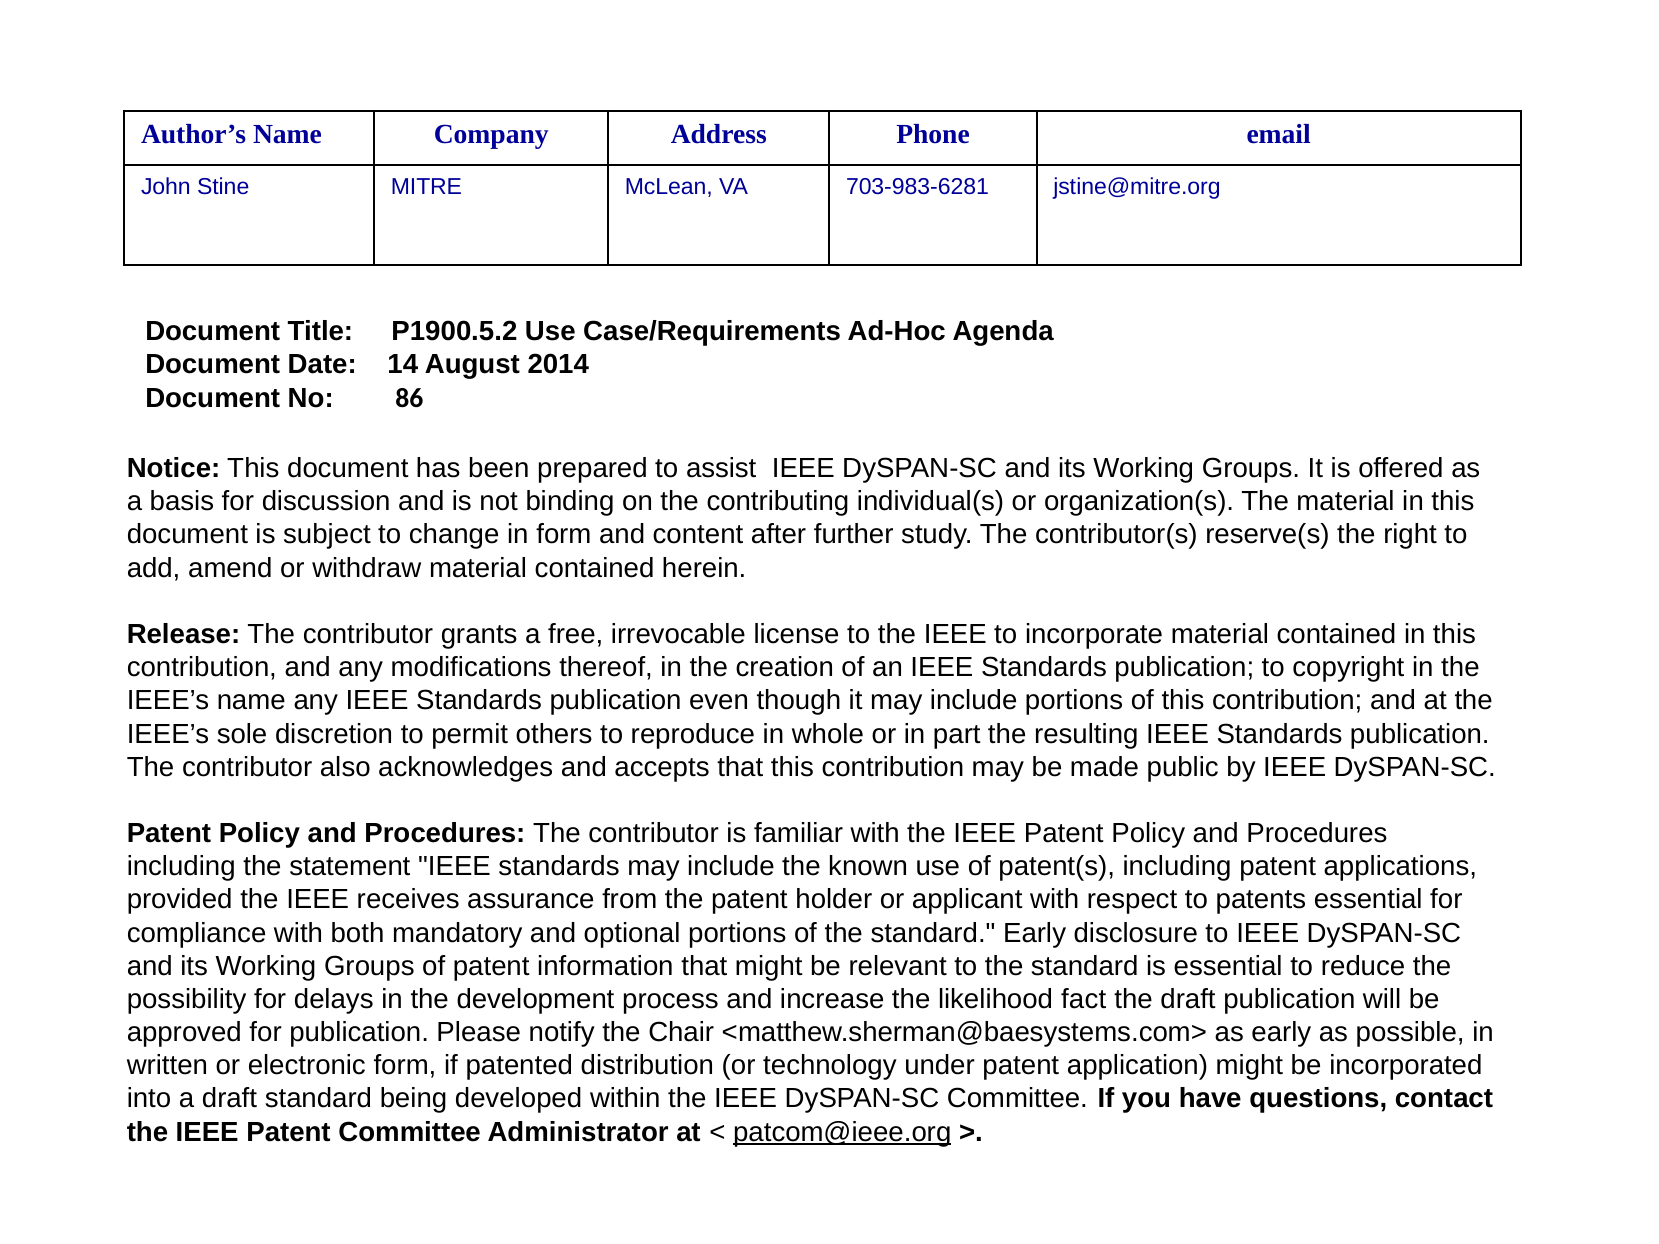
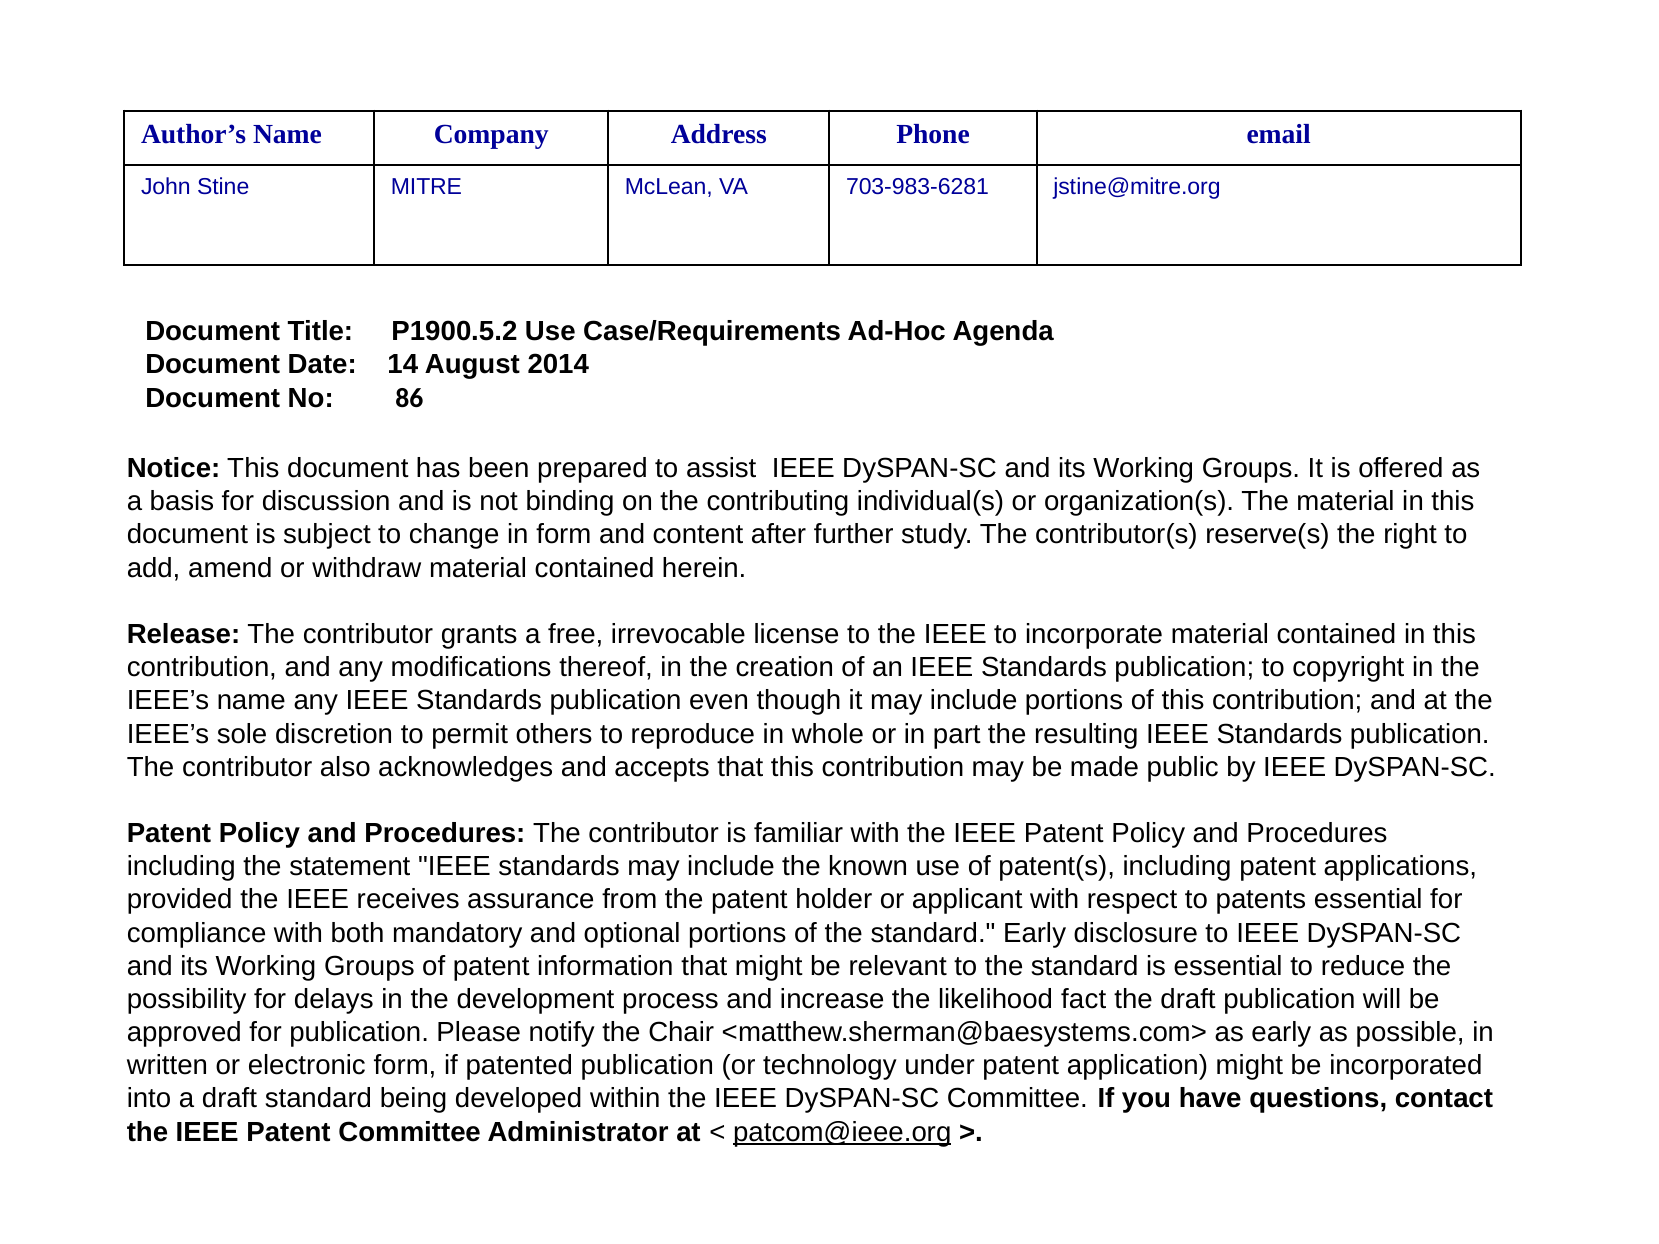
patented distribution: distribution -> publication (647, 1066)
